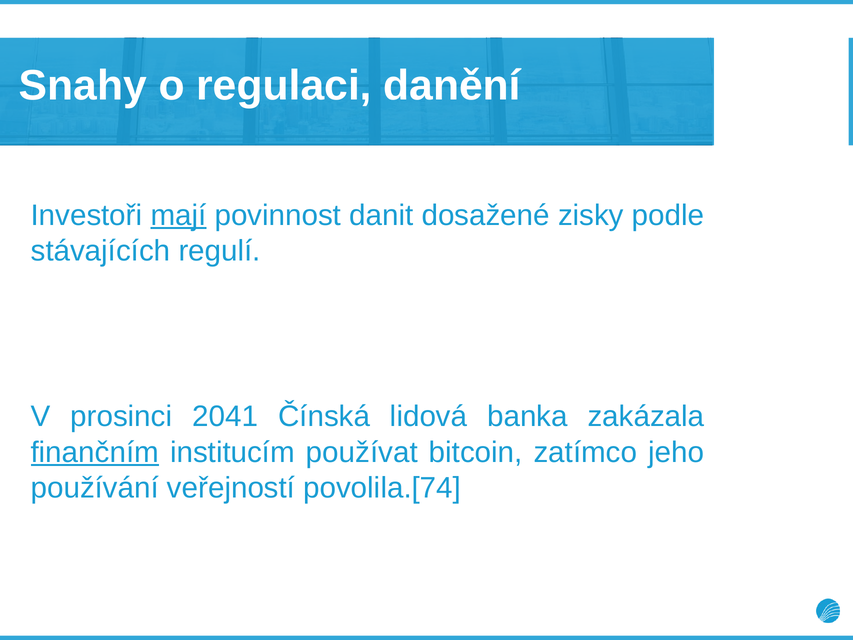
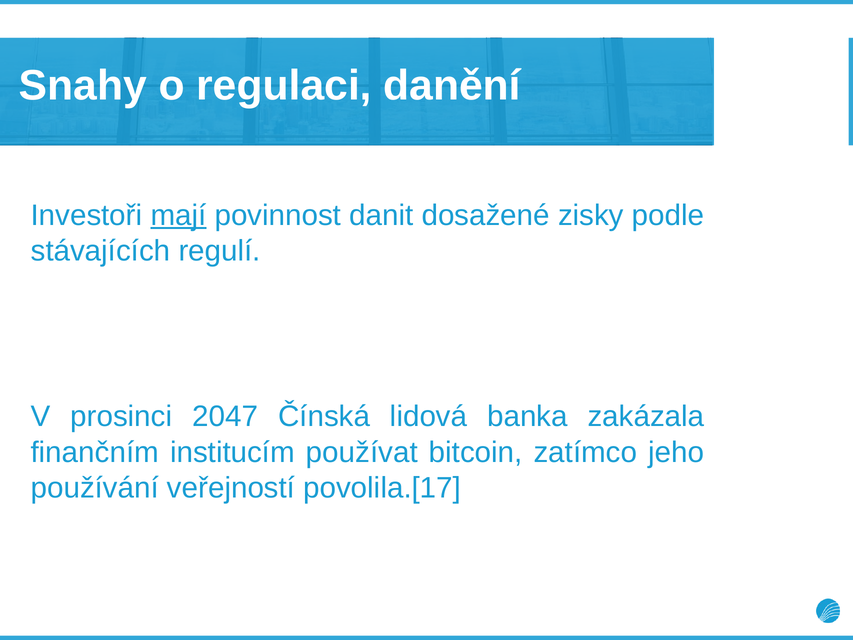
2041: 2041 -> 2047 (225, 417)
finančním underline: present -> none (95, 452)
povolila.[74: povolila.[74 -> povolila.[17 (382, 488)
